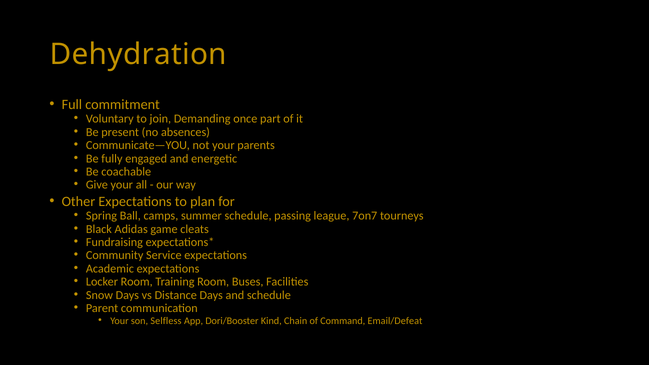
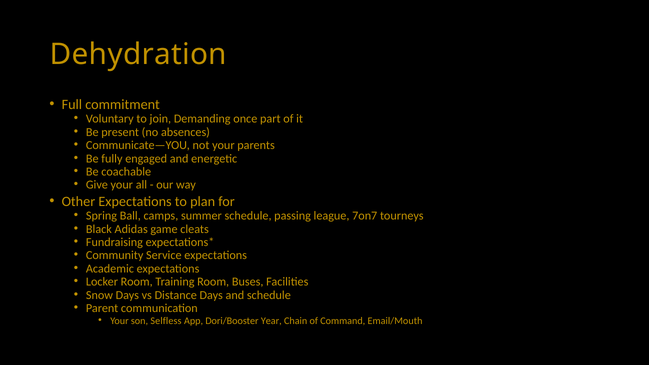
Kind: Kind -> Year (271, 321)
Email/Defeat: Email/Defeat -> Email/Mouth (395, 321)
